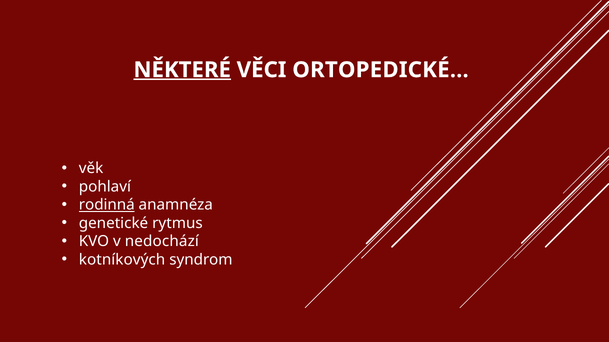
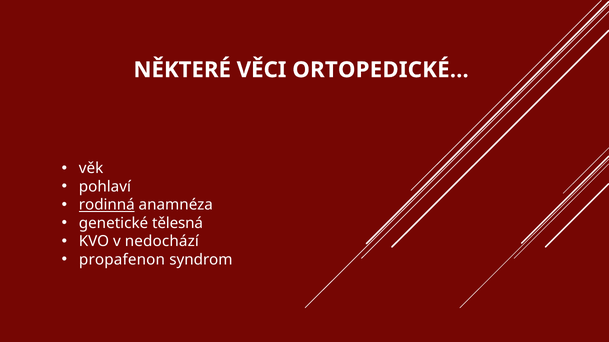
NĚKTERÉ underline: present -> none (182, 70)
rytmus: rytmus -> tělesná (178, 224)
kotníkových: kotníkových -> propafenon (122, 260)
